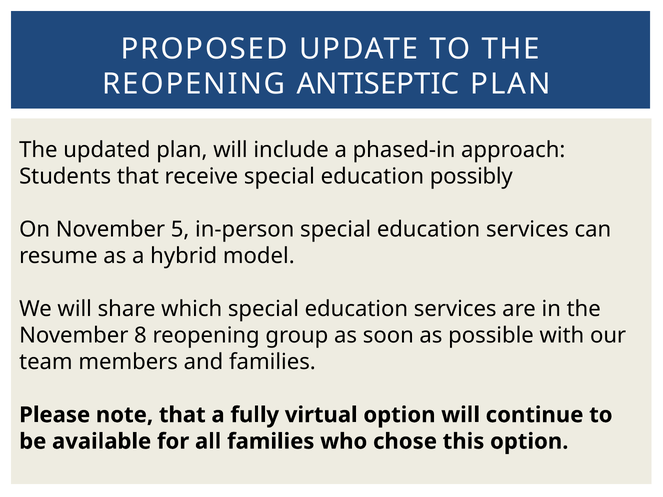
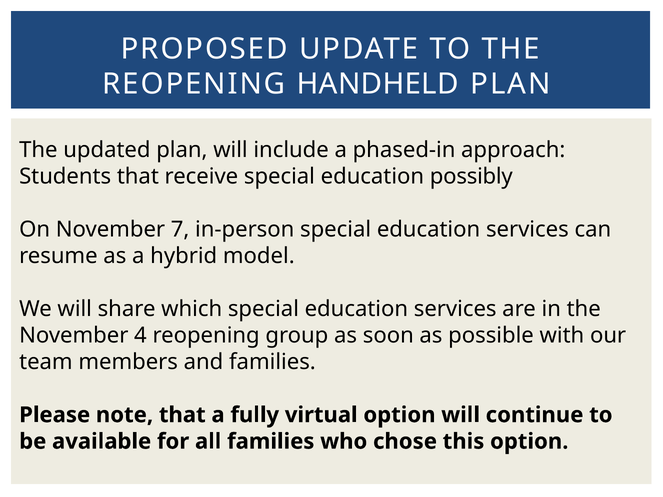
ANTISEPTIC: ANTISEPTIC -> HANDHELD (378, 84)
5: 5 -> 7 (180, 229)
8: 8 -> 4 (140, 336)
